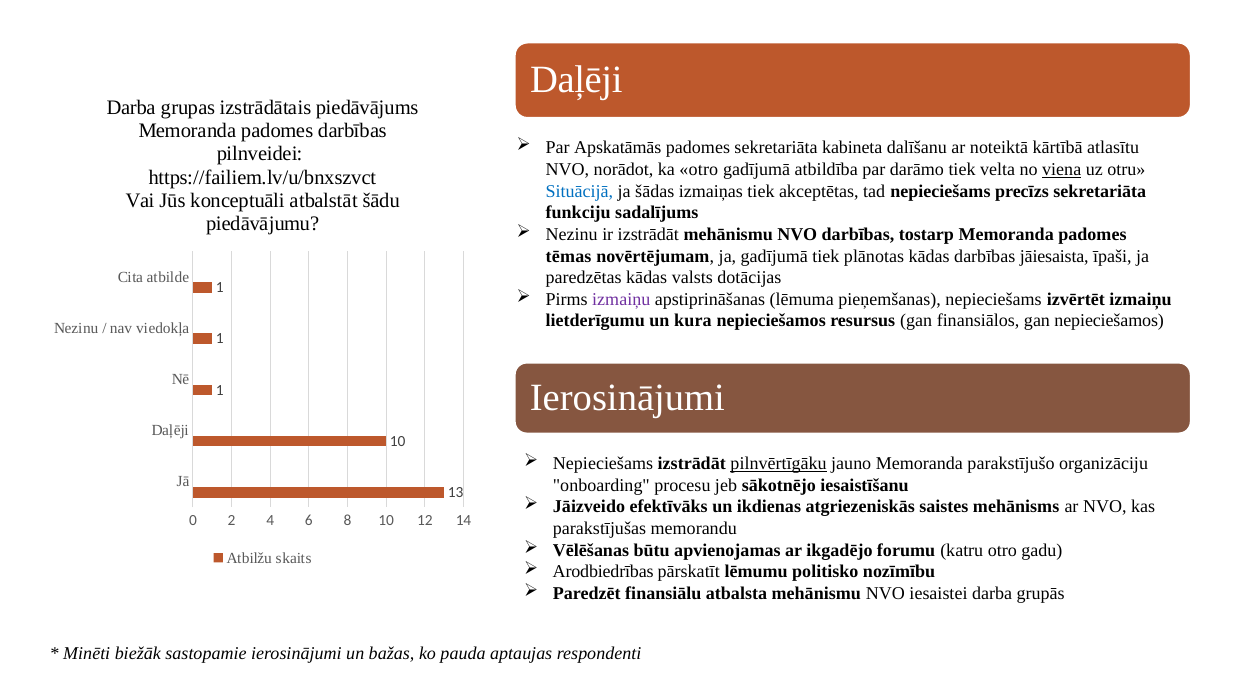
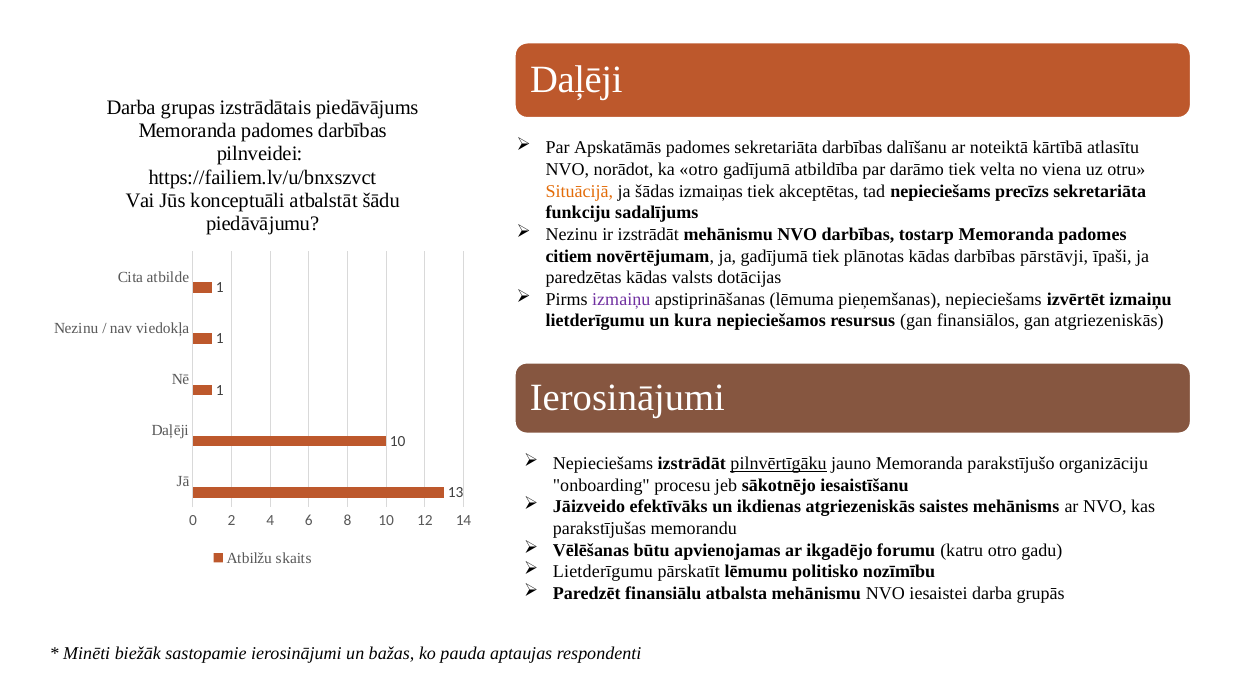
sekretariāta kabineta: kabineta -> darbības (852, 148)
viena underline: present -> none (1062, 170)
Situācijā colour: blue -> orange (579, 191)
tēmas: tēmas -> citiem (569, 256)
jāiesaista: jāiesaista -> pārstāvji (1054, 256)
gan nepieciešamos: nepieciešamos -> atgriezeniskās (1109, 321)
Arodbiedrības: Arodbiedrības -> Lietderīgumu (603, 572)
